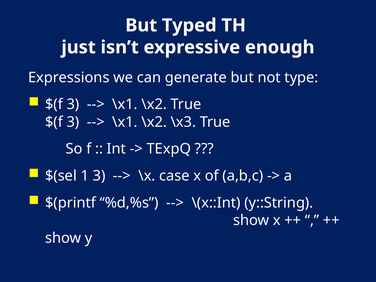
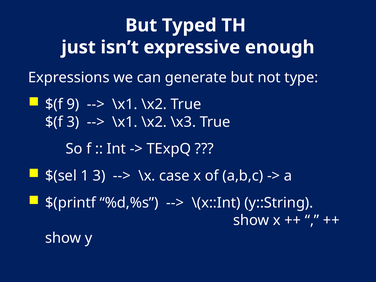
3: 3 -> 9 (73, 104)
